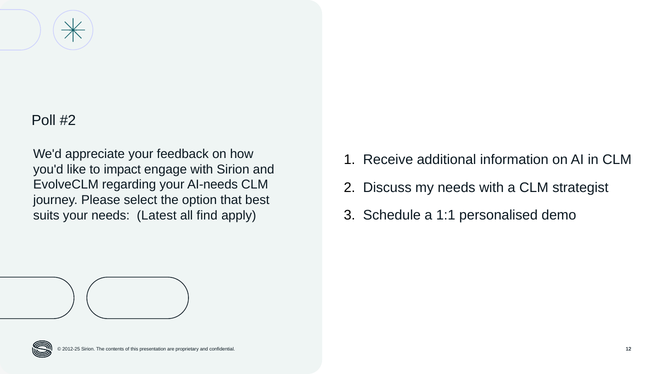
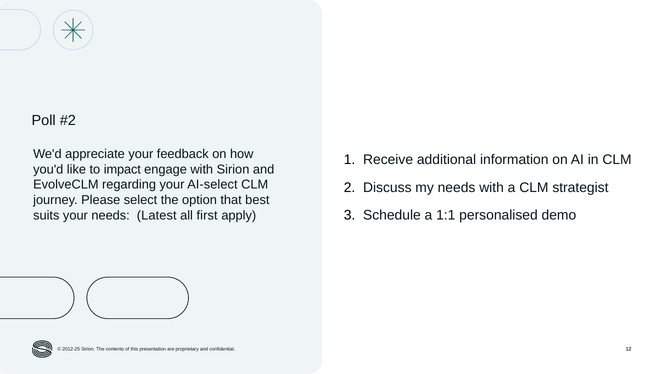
AI-needs: AI-needs -> AI-select (212, 185)
find: find -> first (207, 215)
